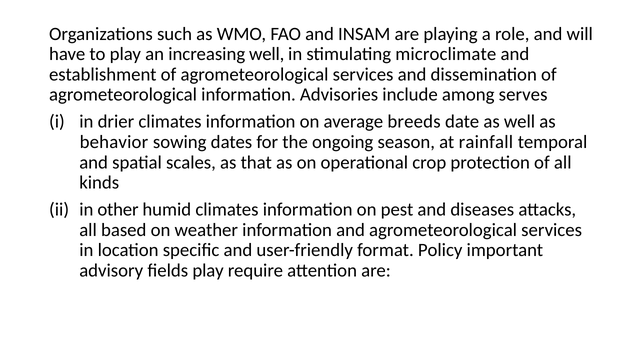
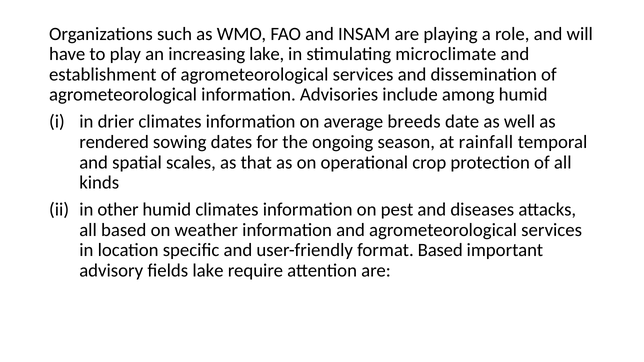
increasing well: well -> lake (267, 54)
among serves: serves -> humid (523, 95)
behavior: behavior -> rendered (114, 142)
format Policy: Policy -> Based (440, 250)
fields play: play -> lake (208, 271)
